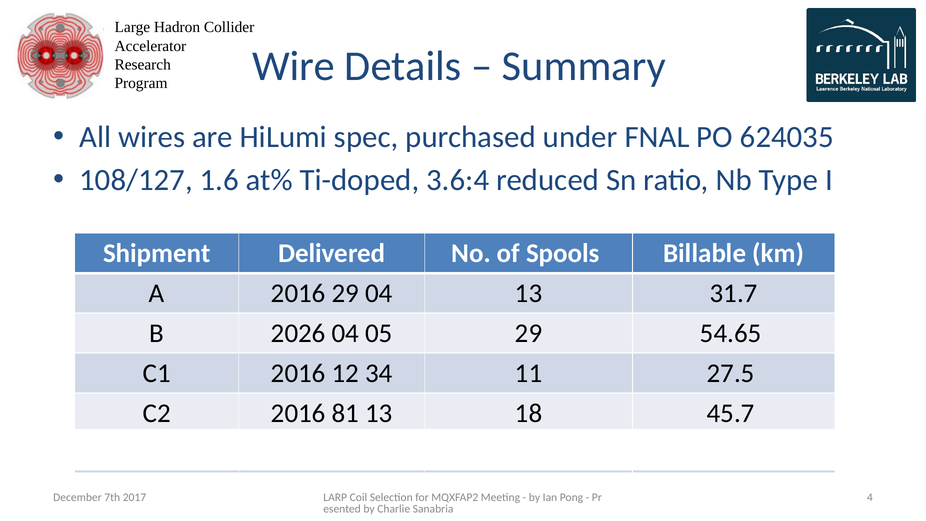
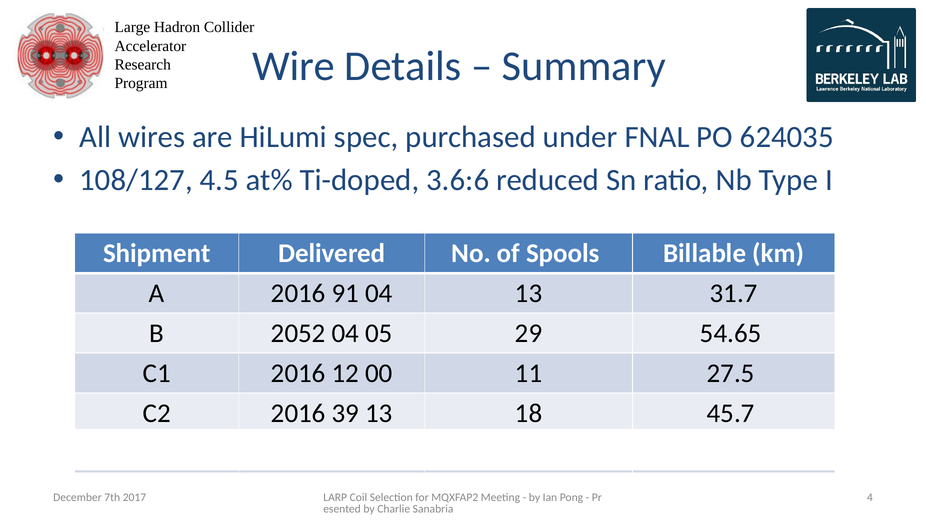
1.6: 1.6 -> 4.5 (219, 180)
3.6:4: 3.6:4 -> 3.6:6 (458, 180)
2016 29: 29 -> 91 (345, 293)
2026: 2026 -> 2052 (298, 333)
34: 34 -> 00 (379, 373)
81: 81 -> 39 (345, 413)
